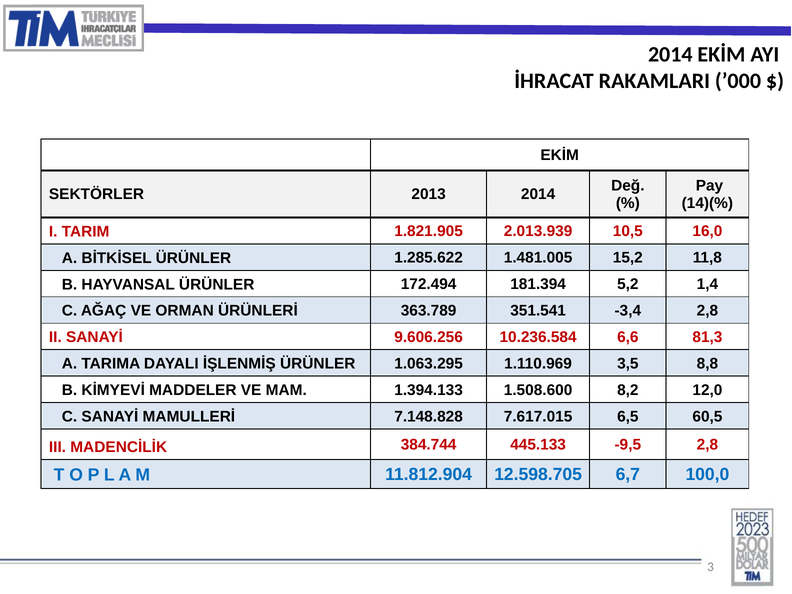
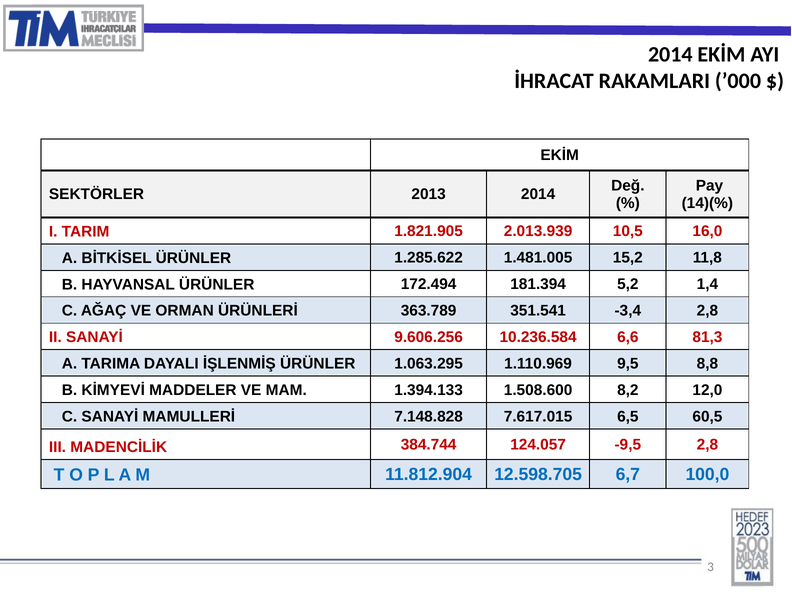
3,5: 3,5 -> 9,5 (628, 364)
445.133: 445.133 -> 124.057 (538, 445)
